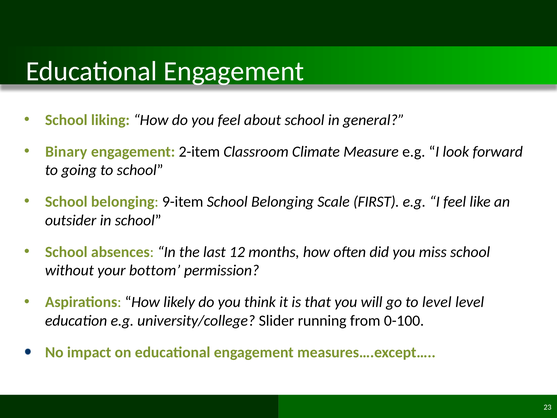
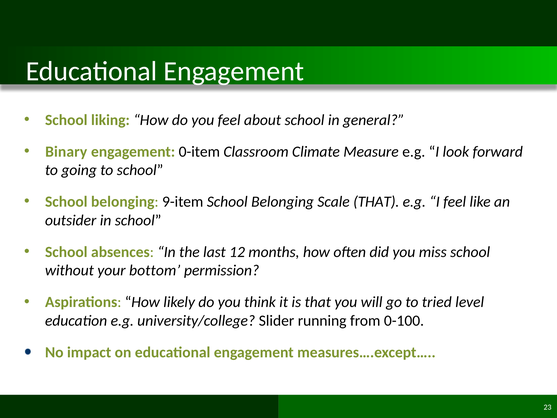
2-item: 2-item -> 0-item (199, 151)
Scale FIRST: FIRST -> THAT (376, 202)
to level: level -> tried (437, 302)
